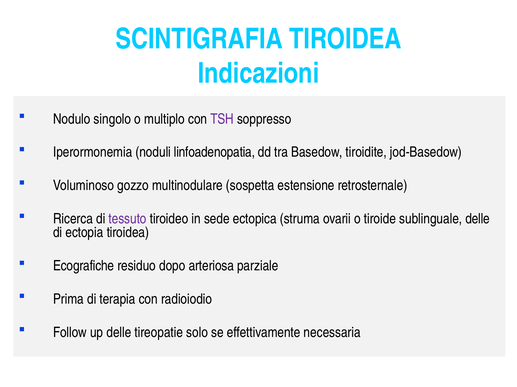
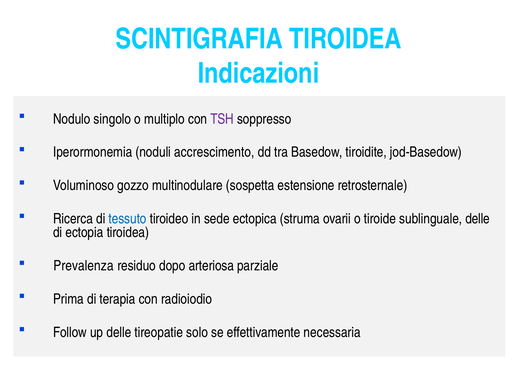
linfoadenopatia: linfoadenopatia -> accrescimento (214, 153)
tessuto colour: purple -> blue (128, 219)
Ecografiche: Ecografiche -> Prevalenza (83, 266)
